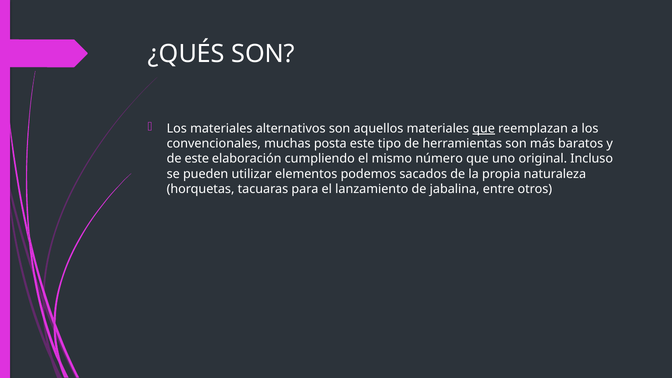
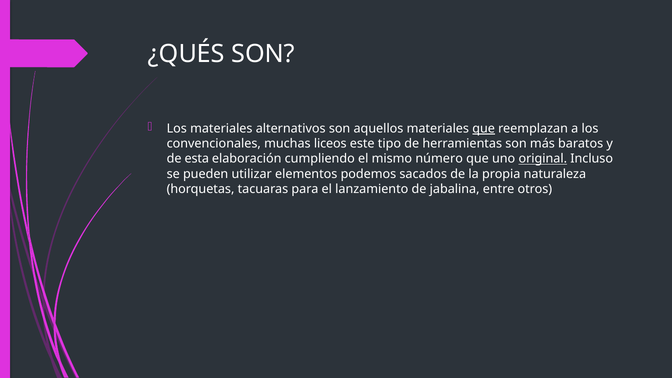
posta: posta -> liceos (330, 144)
de este: este -> esta (197, 159)
original underline: none -> present (543, 159)
